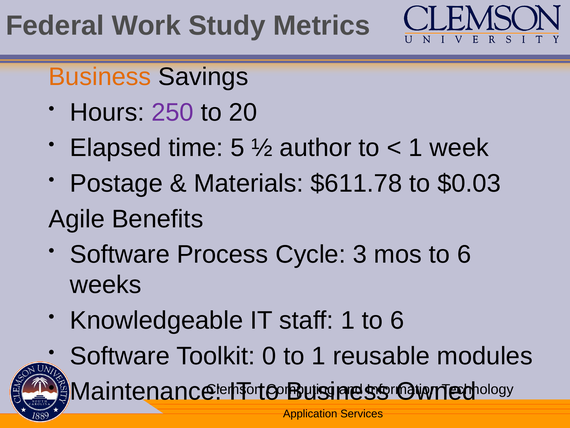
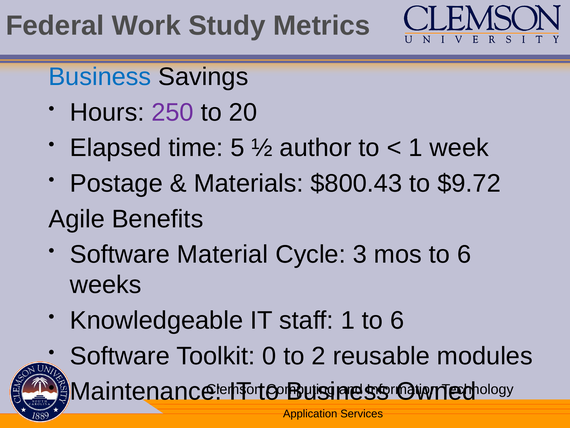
Business colour: orange -> blue (100, 77)
$611.78: $611.78 -> $800.43 (356, 183)
$0.03: $0.03 -> $9.72 (469, 183)
Process: Process -> Material (222, 254)
to 1: 1 -> 2 (319, 356)
